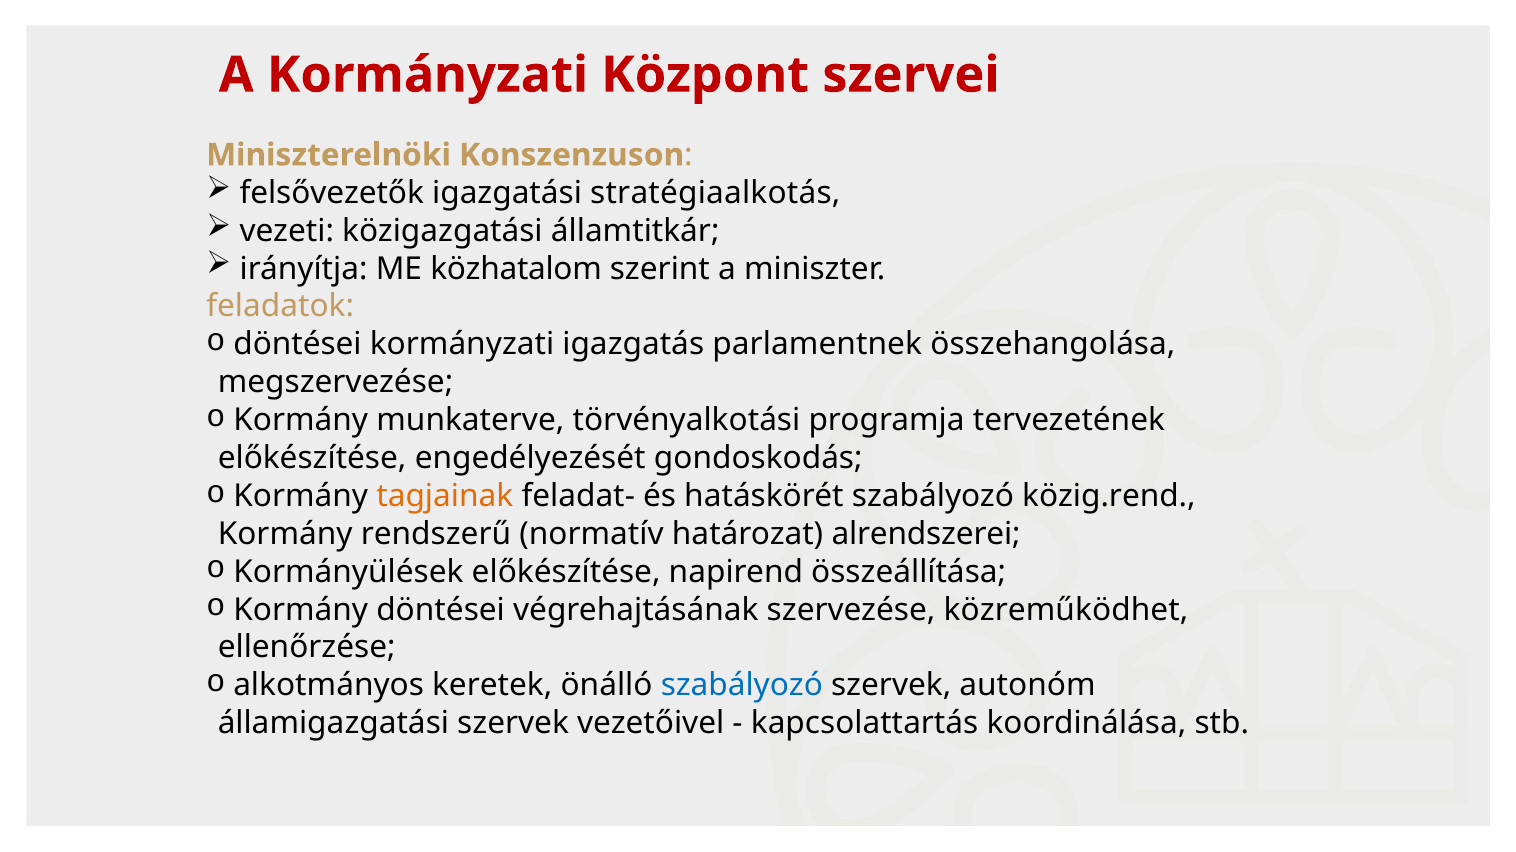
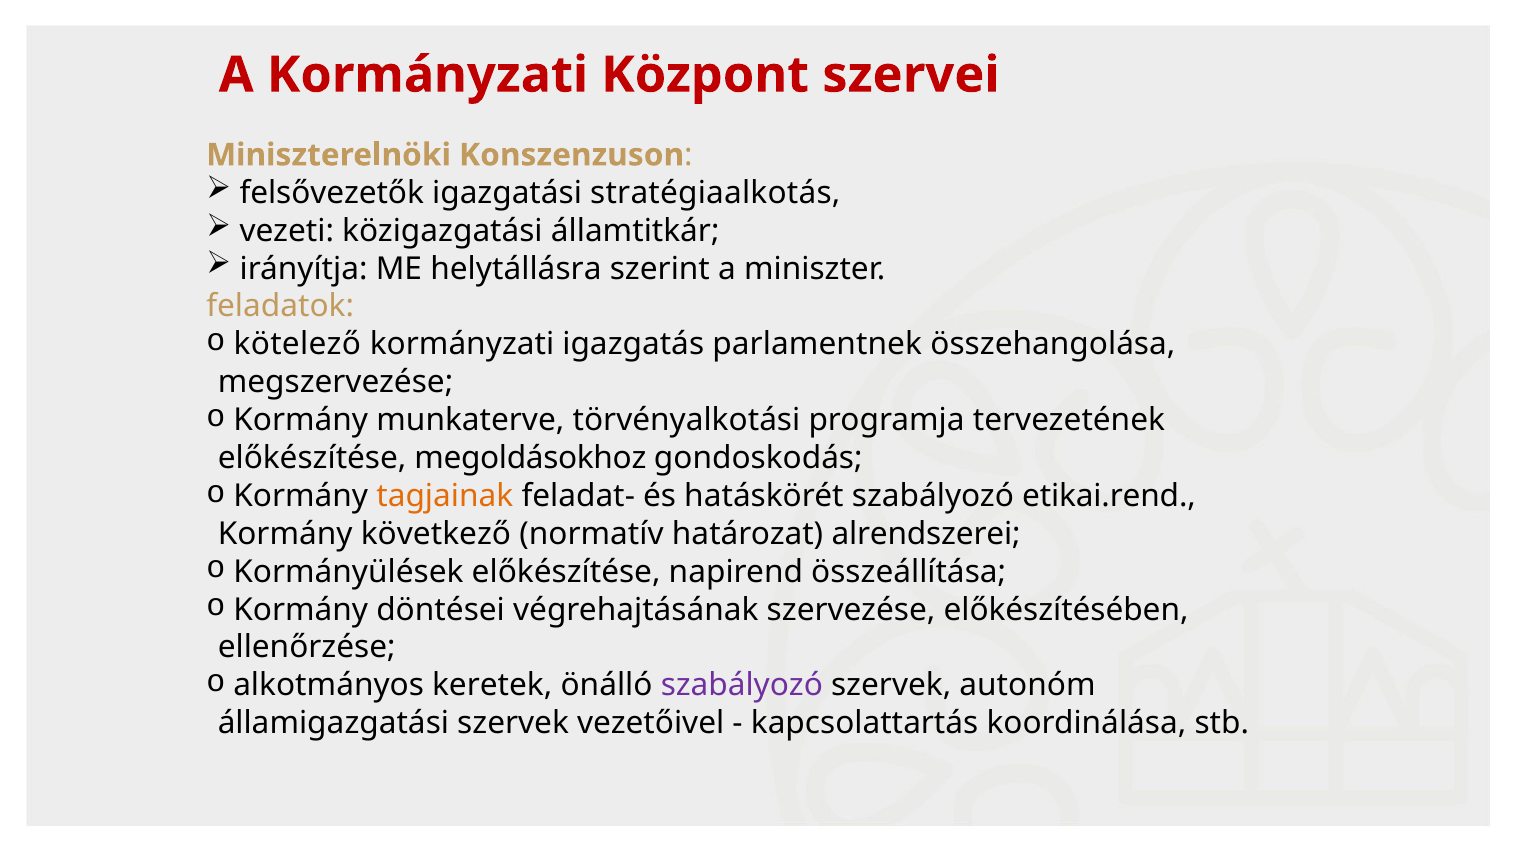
közhatalom: közhatalom -> helytállásra (516, 269)
döntései: döntései -> kötelező (297, 345)
engedélyezését: engedélyezését -> megoldásokhoz (530, 458)
közig.rend: közig.rend -> etikai.rend (1109, 496)
rendszerű: rendszerű -> következő (436, 534)
közreműködhet: közreműködhet -> előkészítésében (1066, 610)
szabályozó colour: blue -> purple (742, 686)
